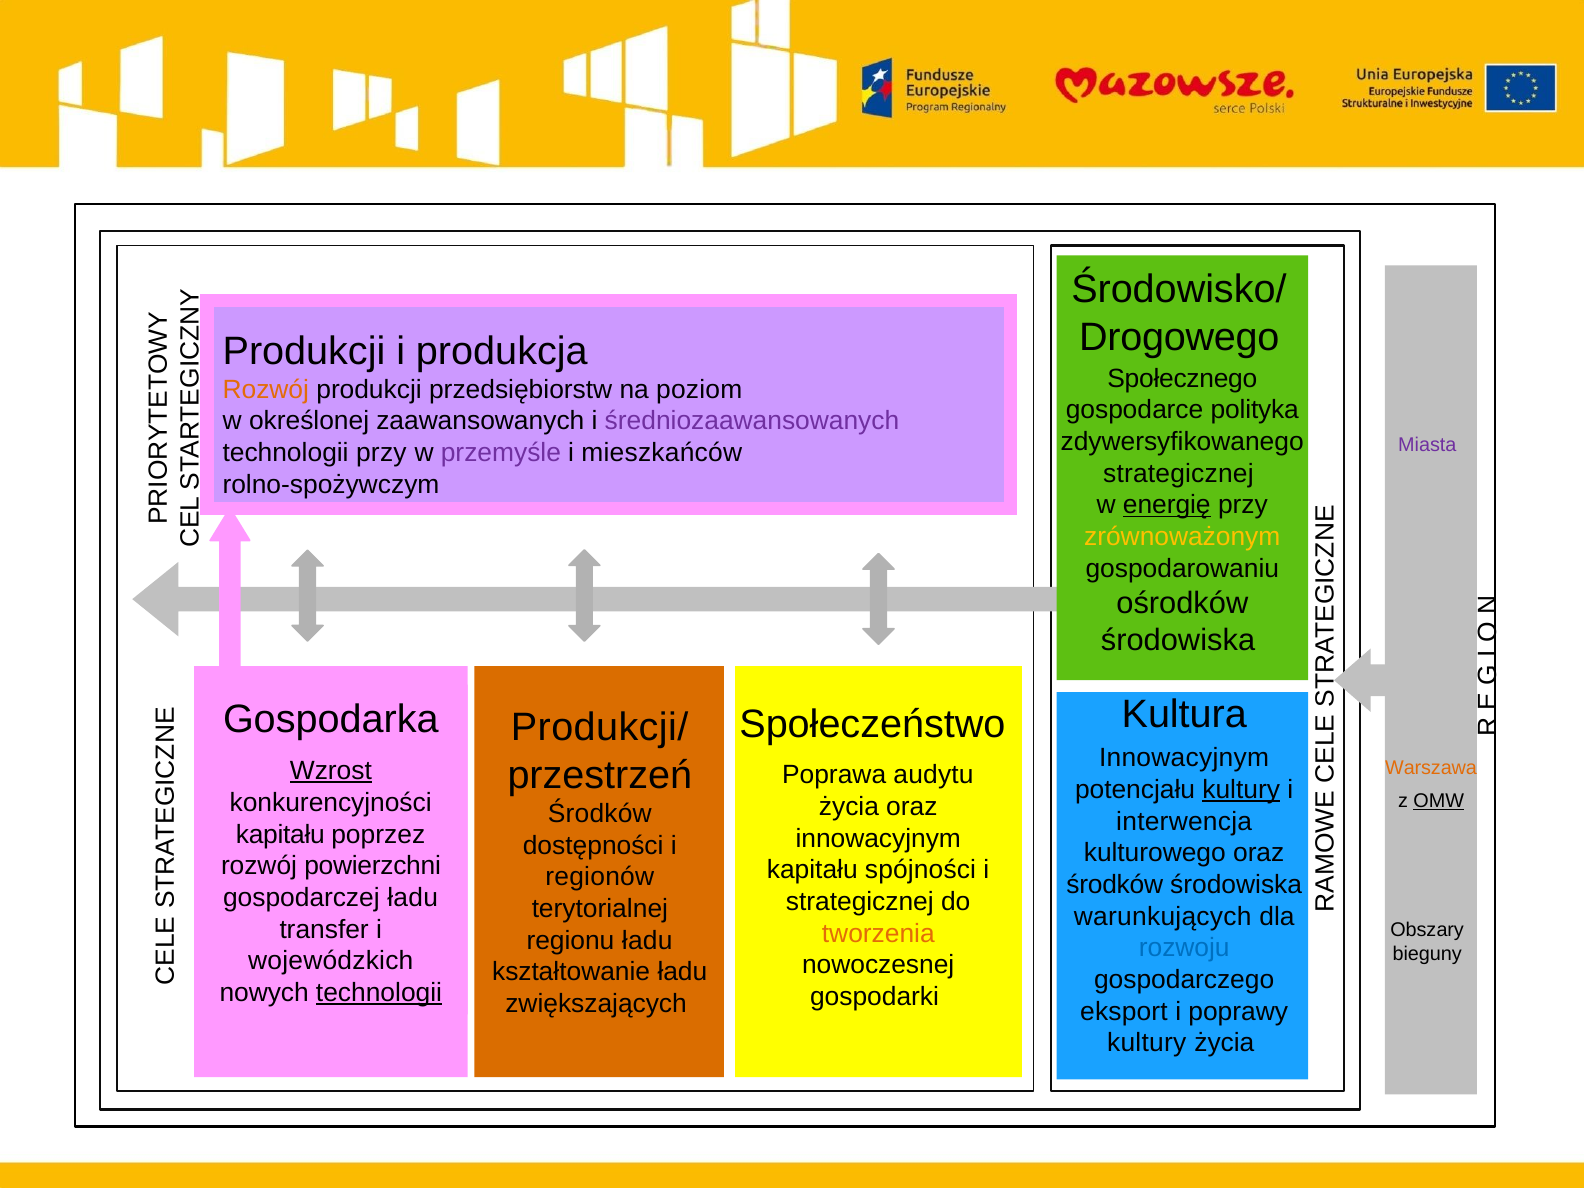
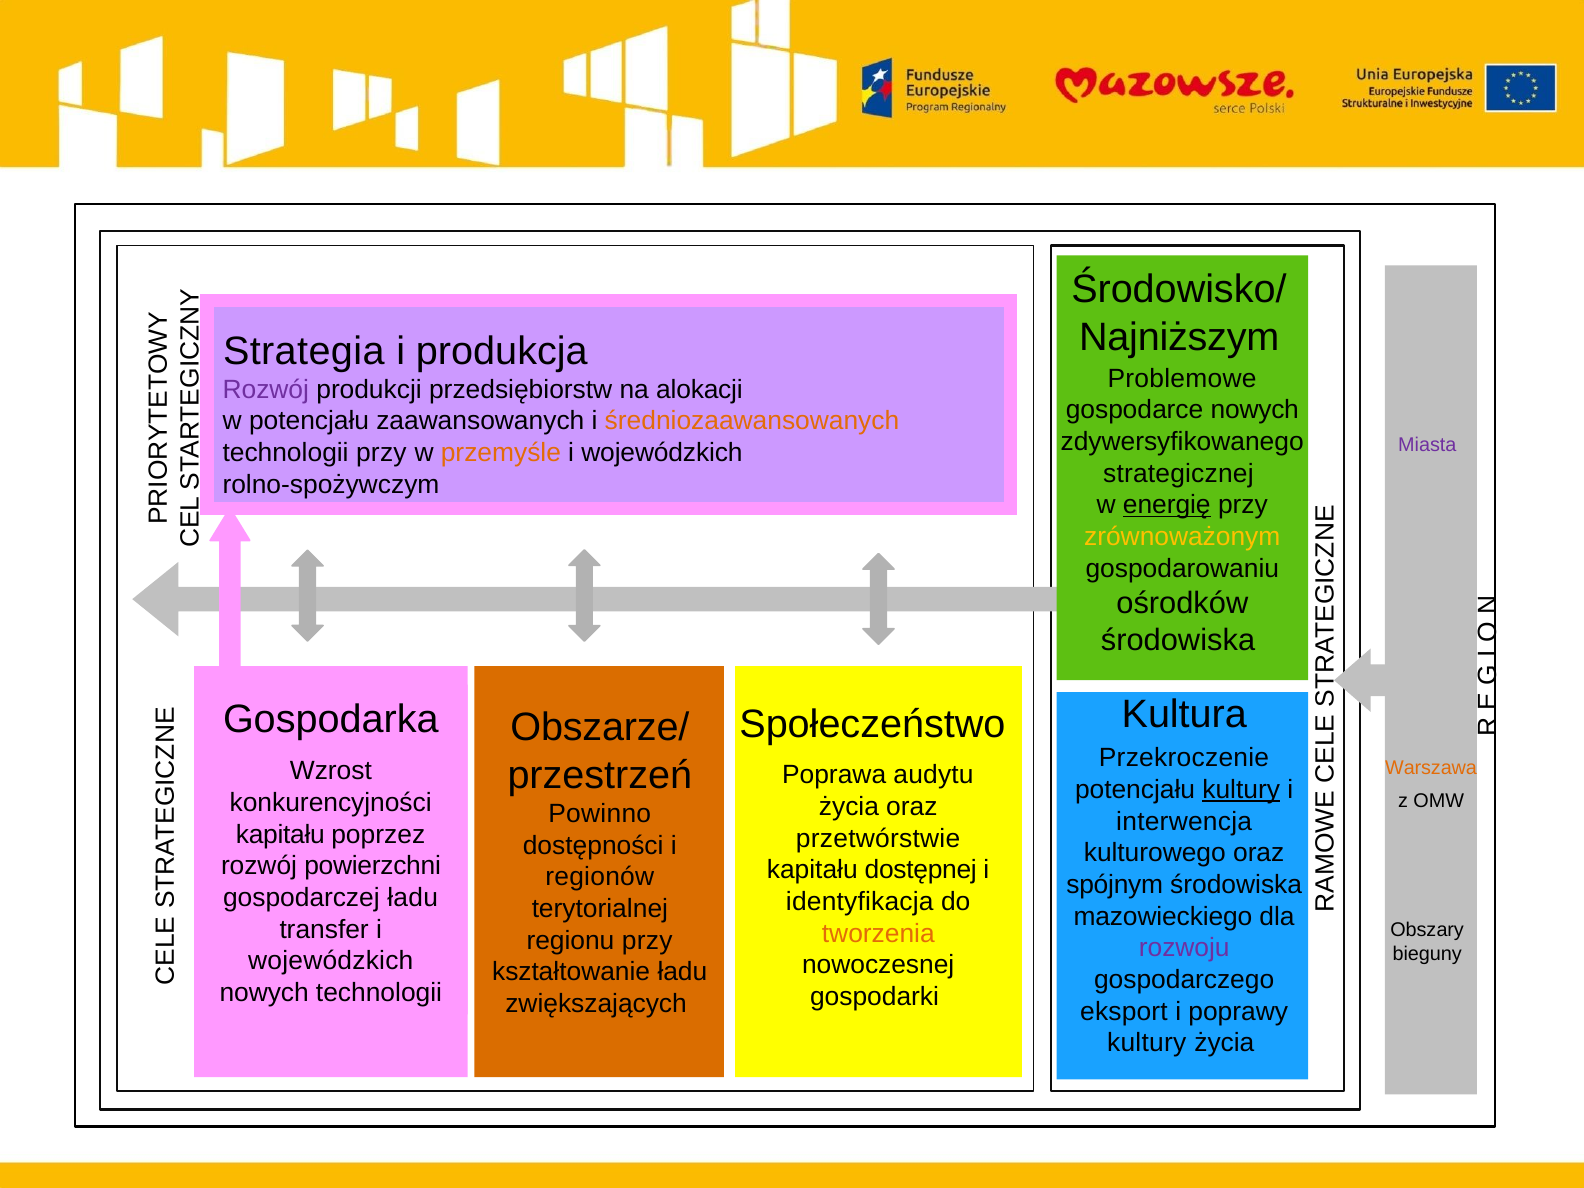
Drogowego: Drogowego -> Najniższym (1179, 337)
Produkcji: Produkcji -> Strategia (304, 351)
Społecznego: Społecznego -> Problemowe (1182, 379)
Rozwój colour: orange -> purple (266, 390)
poziom: poziom -> alokacji (699, 390)
gospodarce polityka: polityka -> nowych (1255, 410)
w określonej: określonej -> potencjału (309, 421)
średniozaawansowanych colour: purple -> orange (752, 421)
przemyśle colour: purple -> orange (501, 453)
mieszkańców: mieszkańców -> wojewódzkich (662, 453)
Produkcji/: Produkcji/ -> Obszarze/ (600, 728)
Innowacyjnym: Innowacyjnym -> Przekroczenie (1184, 758)
Wzrost underline: present -> none (331, 771)
OMW underline: present -> none (1439, 801)
Środków: Środków -> Powinno (600, 814)
innowacyjnym: innowacyjnym -> przetwórstwie (878, 838)
spójności: spójności -> dostępnej (921, 870)
środków: środków -> spójnym (1115, 885)
strategicznej: strategicznej -> identyfikacja (860, 902)
warunkujących: warunkujących -> mazowieckiego (1163, 917)
regionu ładu: ładu -> przy (647, 941)
rozwoju colour: blue -> purple (1184, 948)
technologii underline: present -> none (379, 993)
